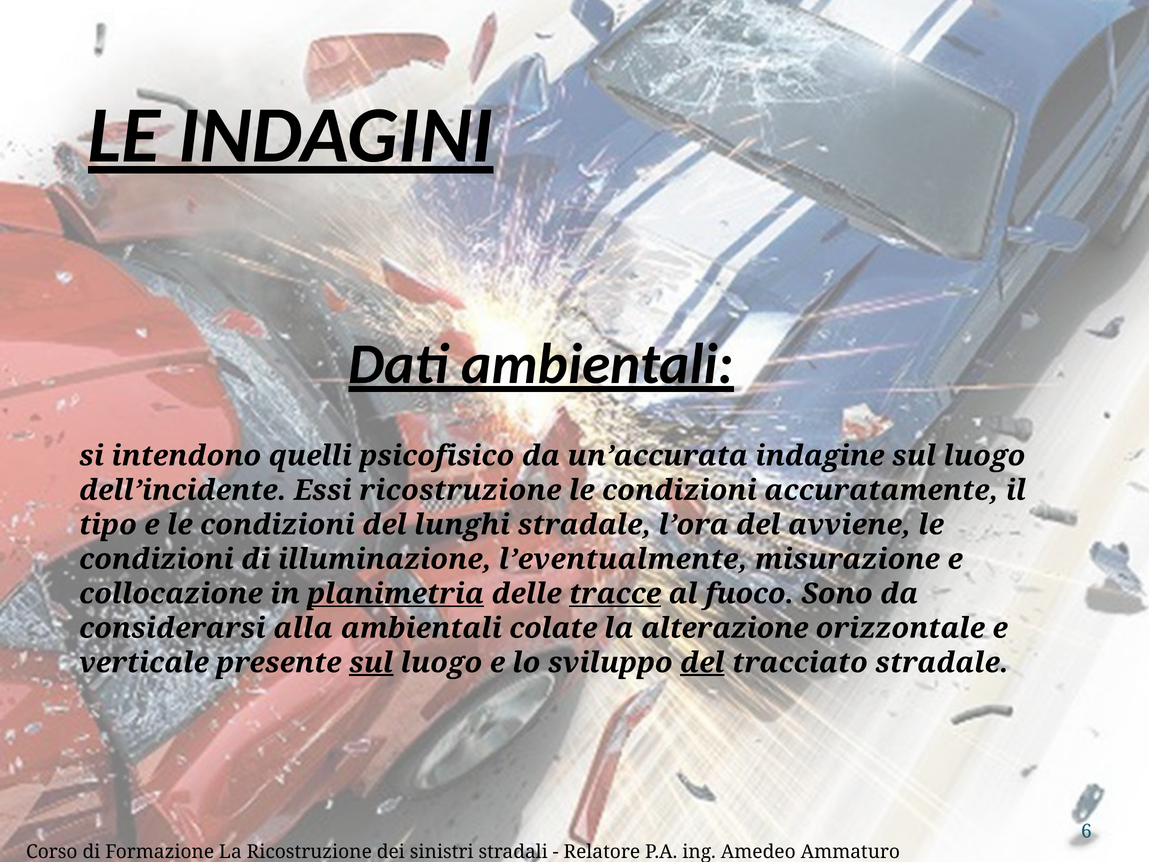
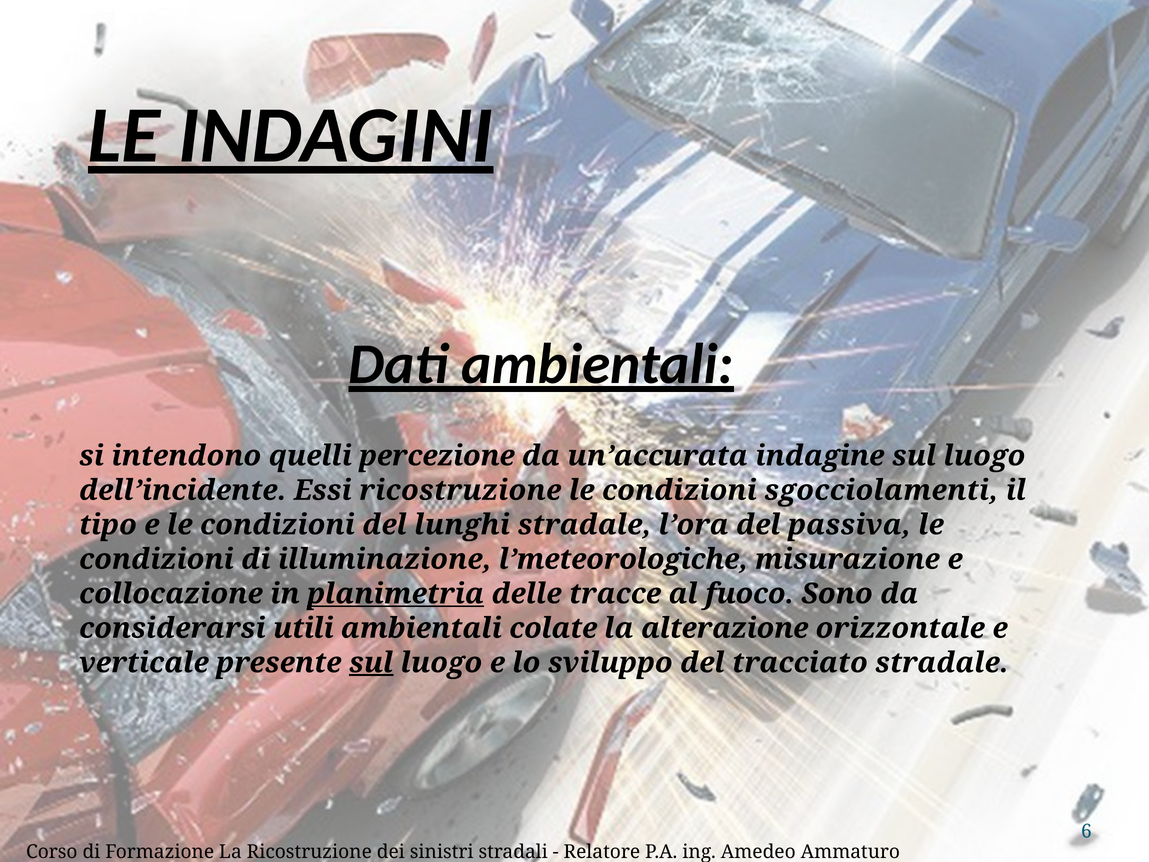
psicofisico: psicofisico -> percezione (437, 456)
accuratamente: accuratamente -> sgocciolamenti (881, 490)
avviene: avviene -> passiva (849, 525)
l’eventualmente: l’eventualmente -> l’meteorologiche (623, 559)
tracce underline: present -> none (615, 594)
alla: alla -> utili (303, 628)
del underline: present -> none (702, 663)
